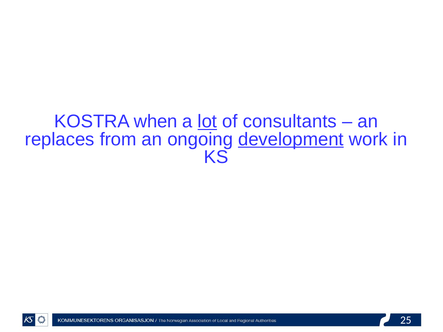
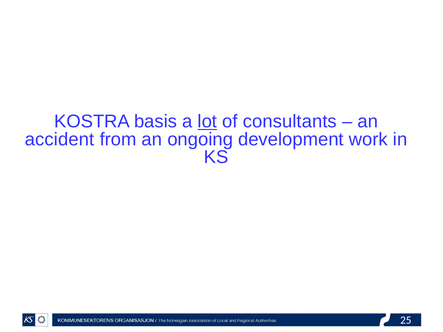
when: when -> basis (156, 122)
replaces: replaces -> accident (60, 139)
development underline: present -> none (291, 139)
